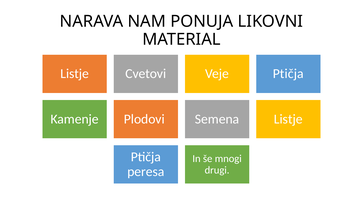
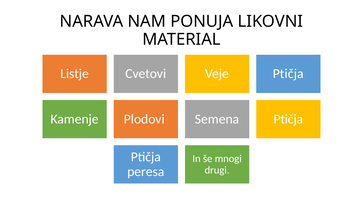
Semena Listje: Listje -> Ptičja (288, 119)
